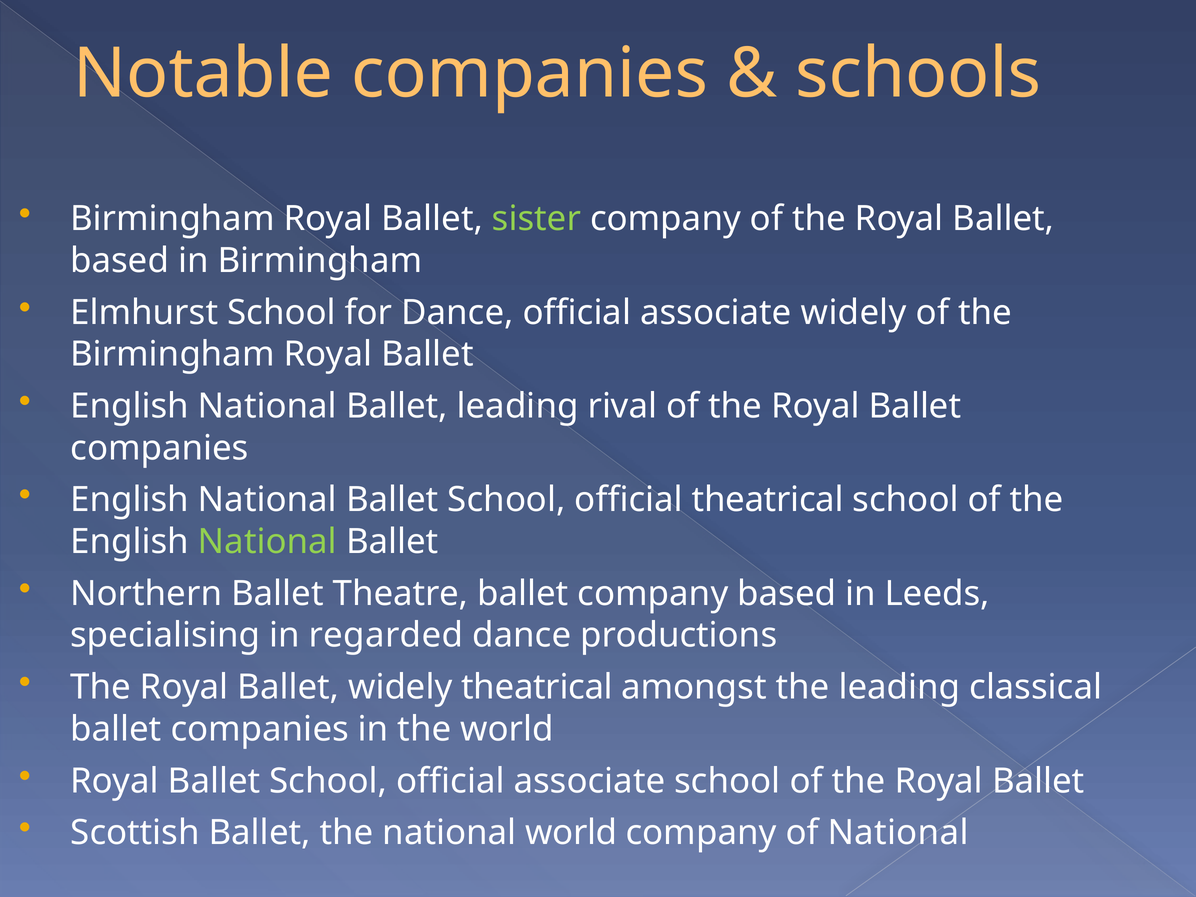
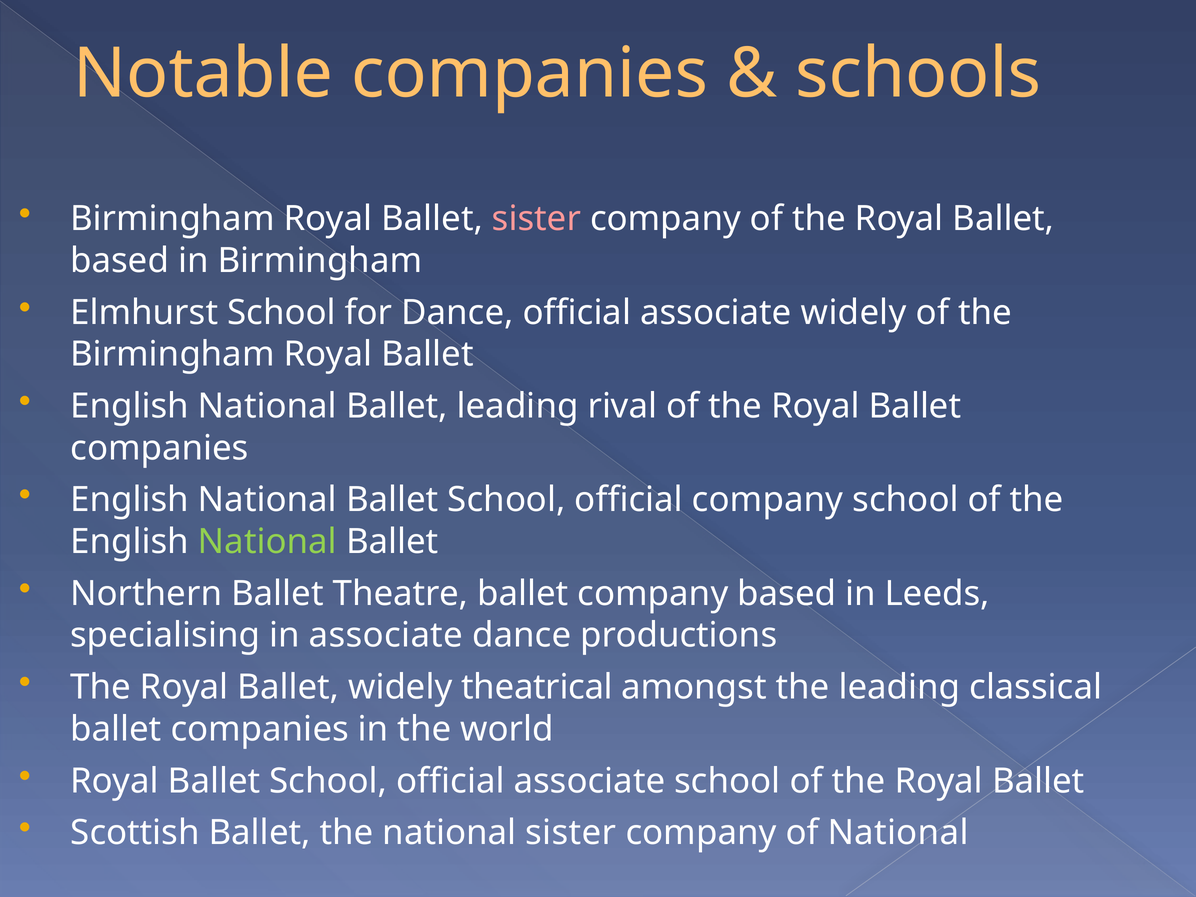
sister colour: light green -> pink (537, 219)
official theatrical: theatrical -> company (768, 500)
in regarded: regarded -> associate (386, 635)
national world: world -> sister (571, 833)
